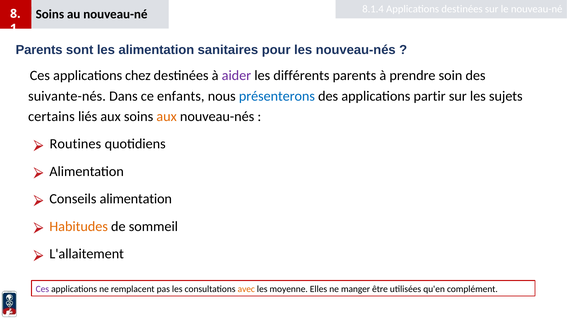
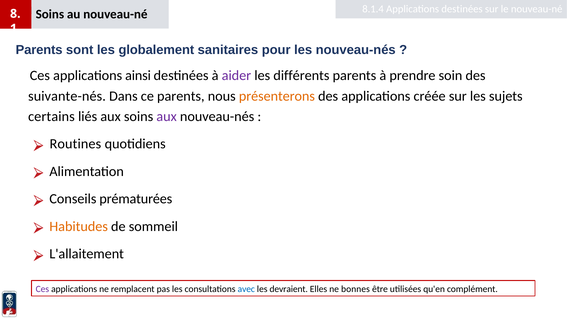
les alimentation: alimentation -> globalement (156, 50)
chez: chez -> ainsi (138, 76)
ce enfants: enfants -> parents (181, 96)
présenterons colour: blue -> orange (277, 96)
partir: partir -> créée (430, 96)
aux colour: orange -> purple (167, 116)
Conseils alimentation: alimentation -> prématurées (136, 199)
avec colour: orange -> blue (246, 289)
moyenne: moyenne -> devraient (289, 289)
manger: manger -> bonnes (355, 289)
